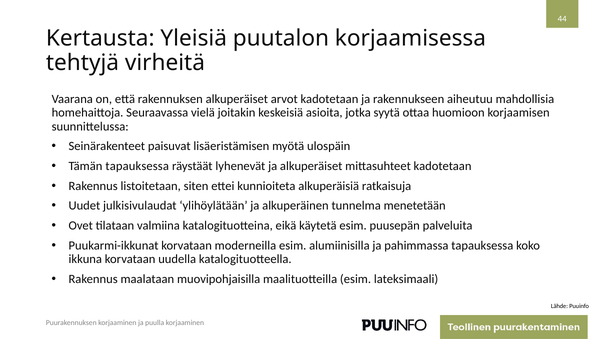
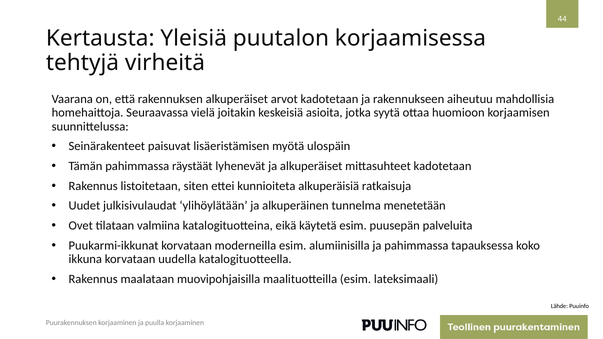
Tämän tapauksessa: tapauksessa -> pahimmassa (137, 166)
